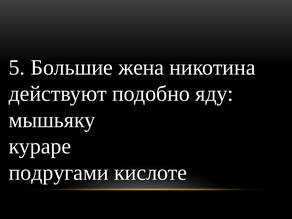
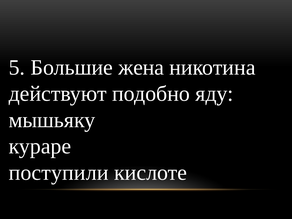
подругами: подругами -> поступили (59, 173)
